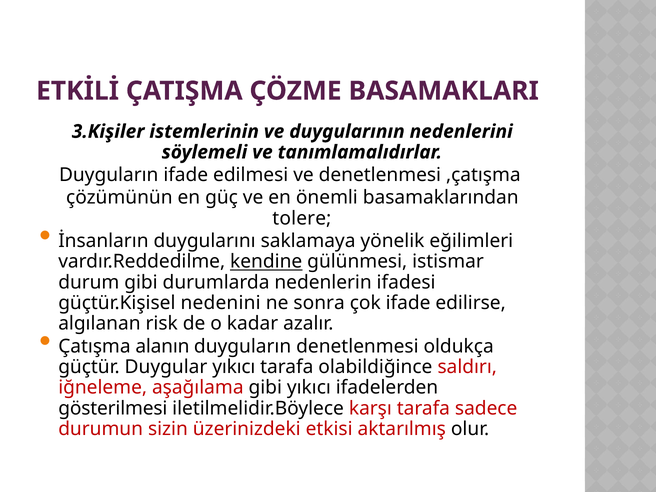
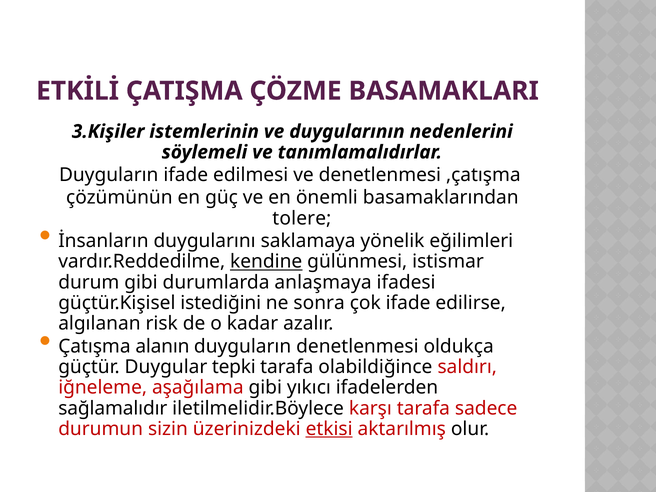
nedenlerin: nedenlerin -> anlaşmaya (323, 282)
nedenini: nedenini -> istediğini (221, 303)
Duygular yıkıcı: yıkıcı -> tepki (234, 367)
gösterilmesi: gösterilmesi -> sağlamalıdır (113, 408)
etkisi underline: none -> present (329, 429)
